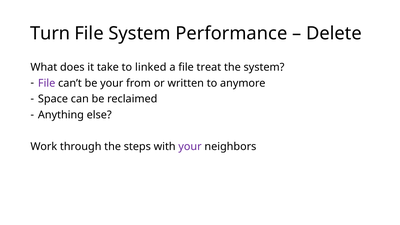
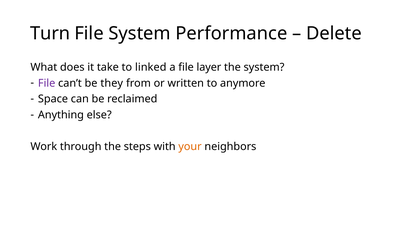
treat: treat -> layer (209, 67)
be your: your -> they (112, 83)
your colour: purple -> orange (190, 147)
